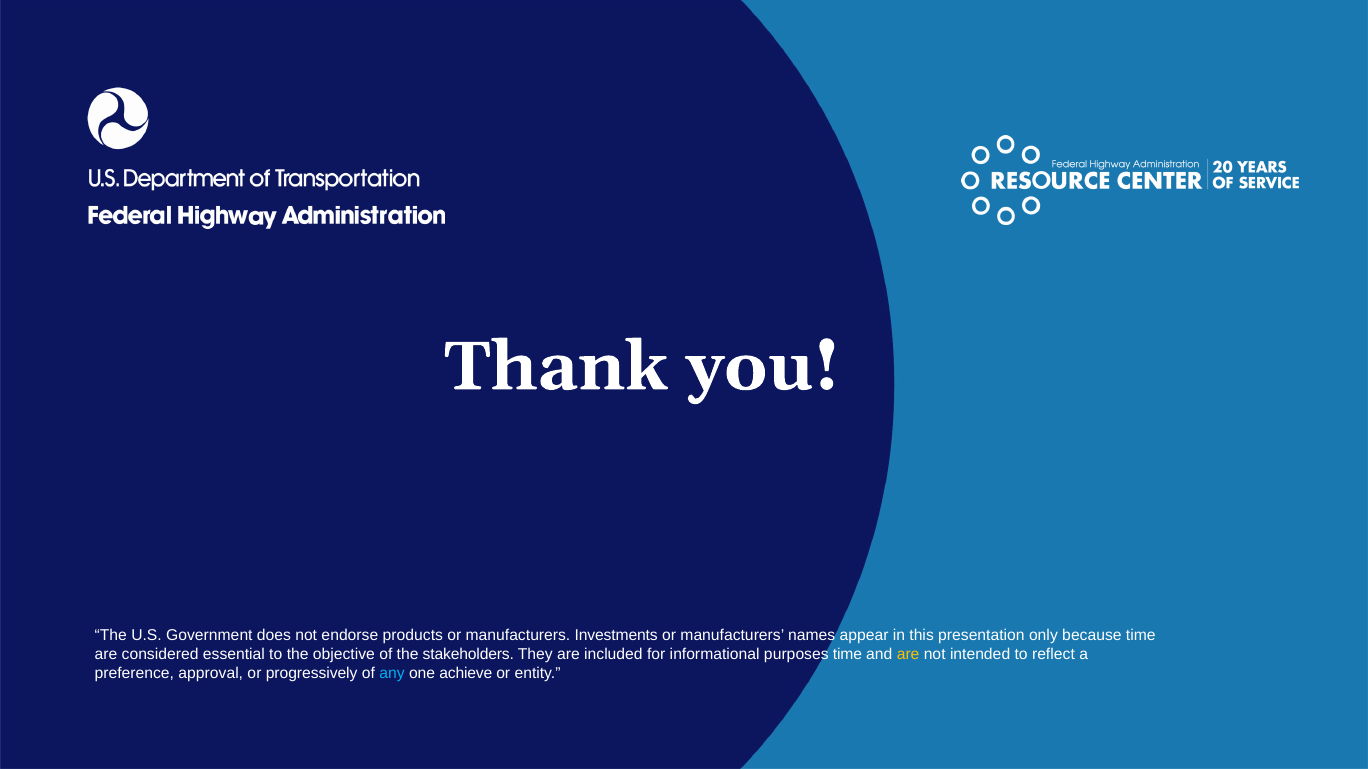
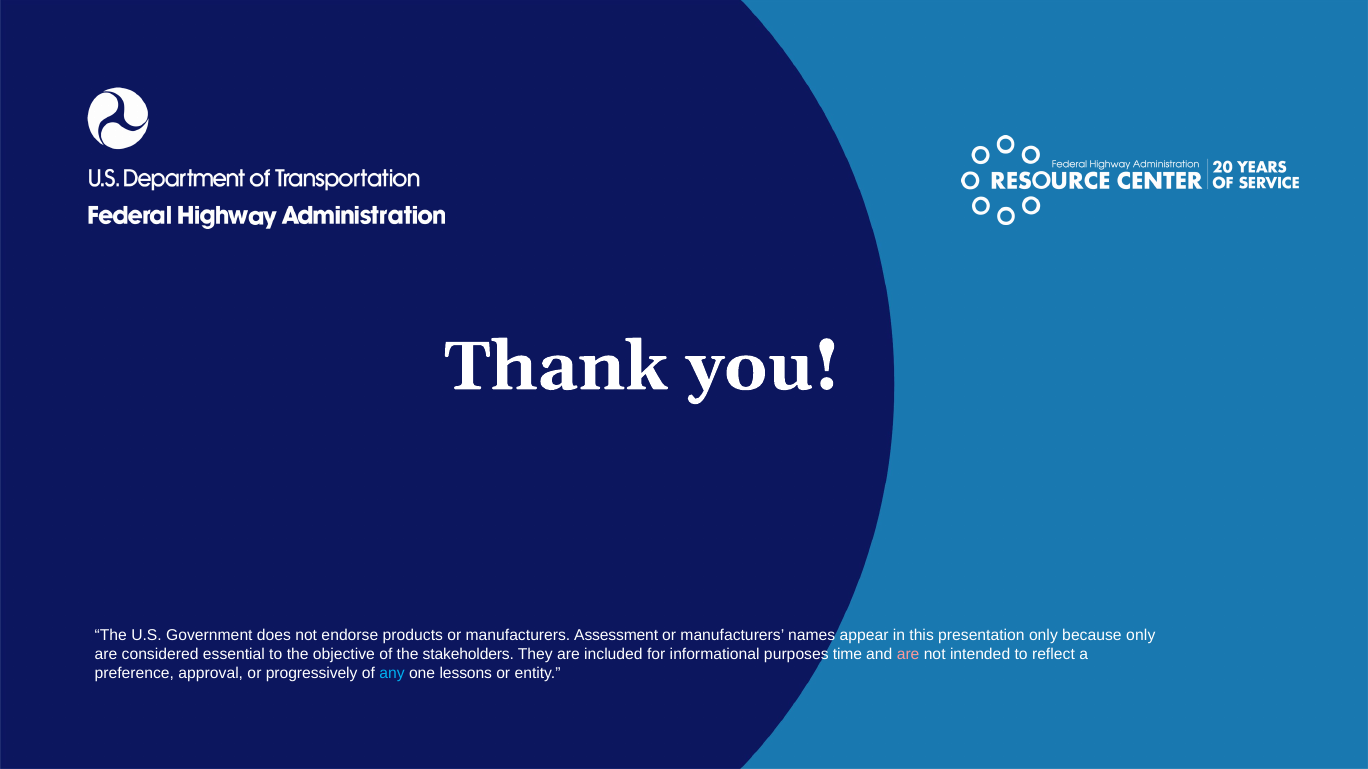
Investments: Investments -> Assessment (616, 636)
because time: time -> only (1141, 636)
are colour: yellow -> pink (908, 655)
achieve: achieve -> lessons (466, 674)
